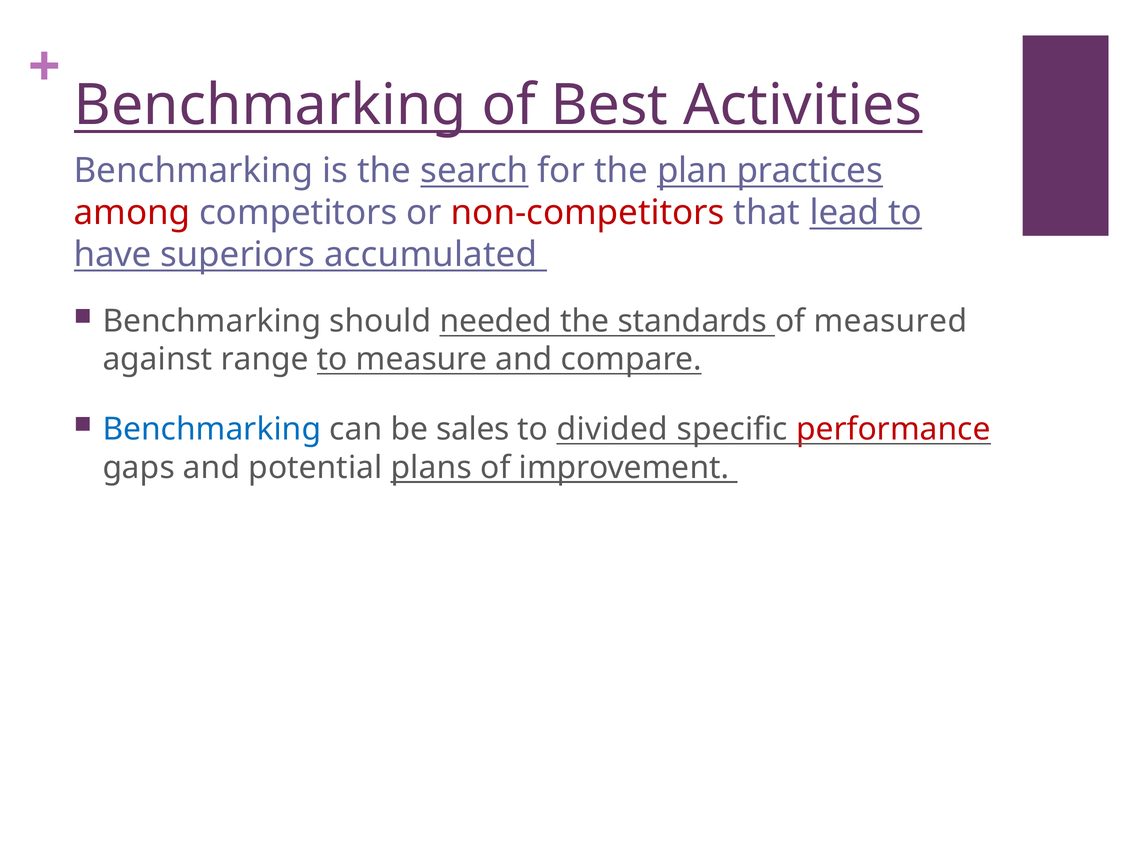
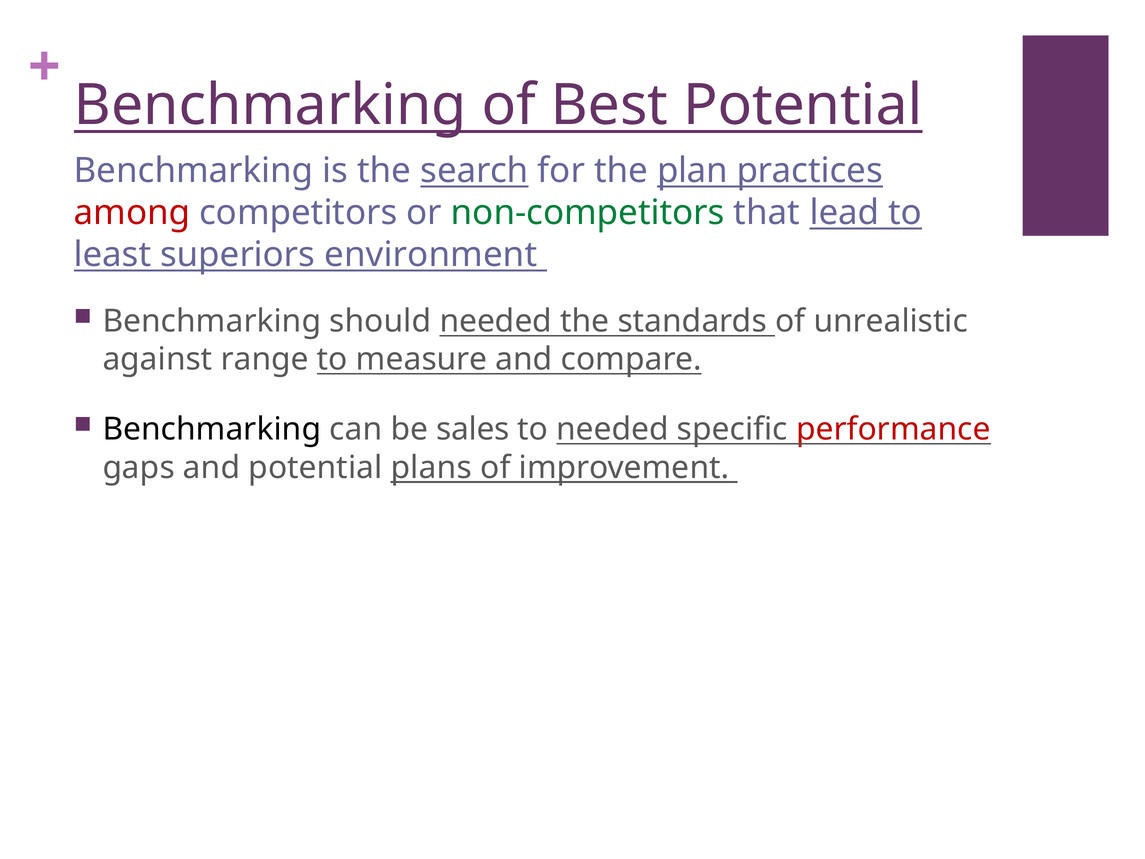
Best Activities: Activities -> Potential (803, 105)
non-competitors colour: red -> green (588, 213)
have: have -> least (113, 255)
accumulated: accumulated -> environment (431, 255)
measured: measured -> unrealistic (891, 321)
Benchmarking colour: blue -> black (212, 429)
to divided: divided -> needed (613, 429)
